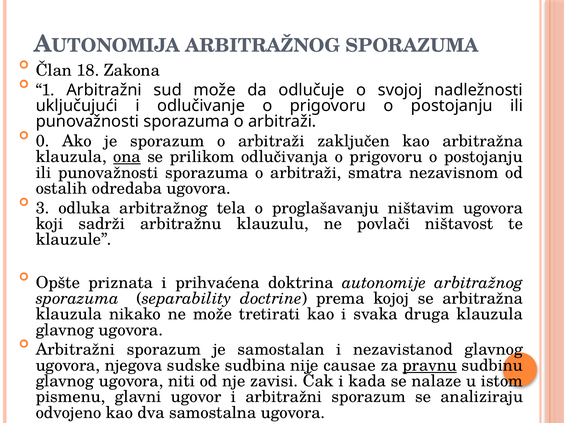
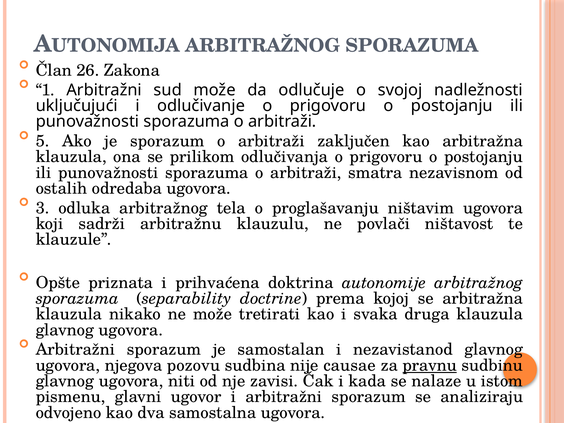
18: 18 -> 26 (88, 70)
0: 0 -> 5 (43, 141)
ona underline: present -> none (127, 157)
sudske: sudske -> pozovu (194, 365)
